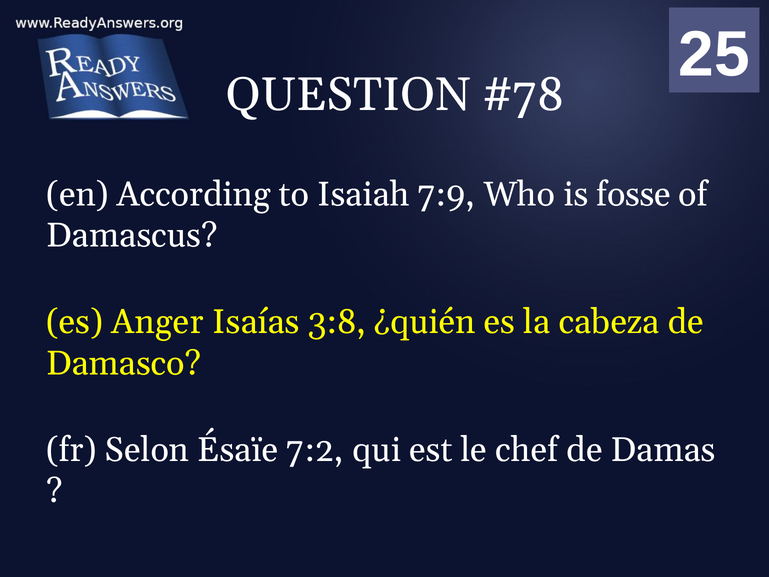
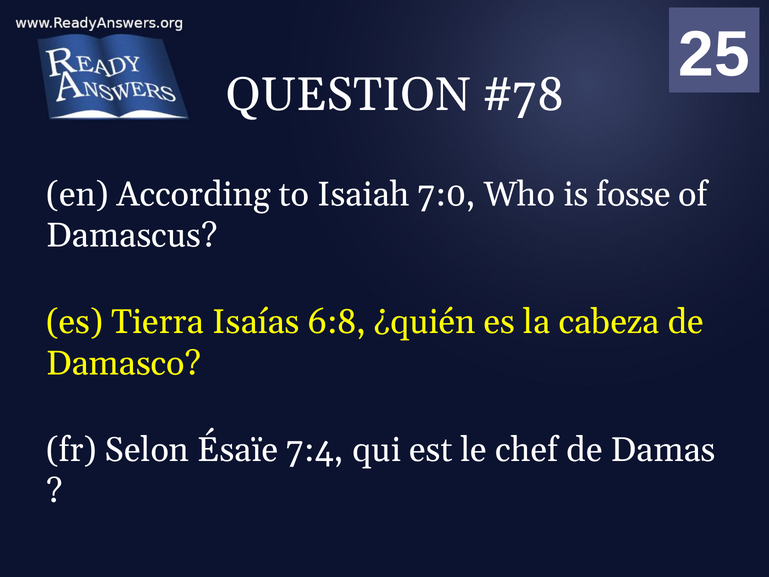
7:9: 7:9 -> 7:0 (447, 195)
Anger: Anger -> Tierra (158, 322)
3:8: 3:8 -> 6:8 (337, 322)
7:2: 7:2 -> 7:4 (315, 450)
